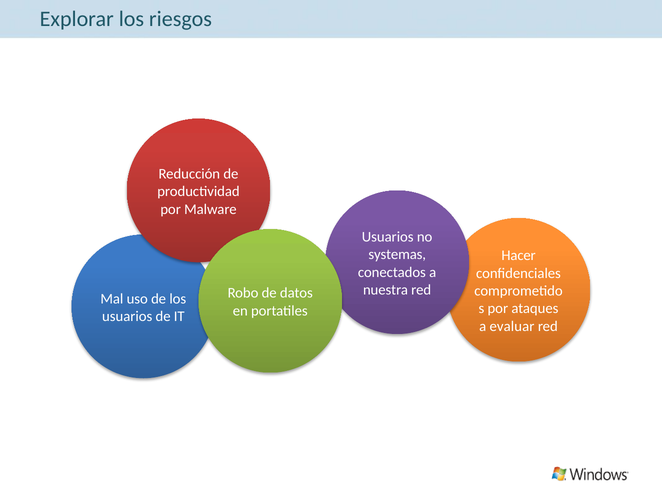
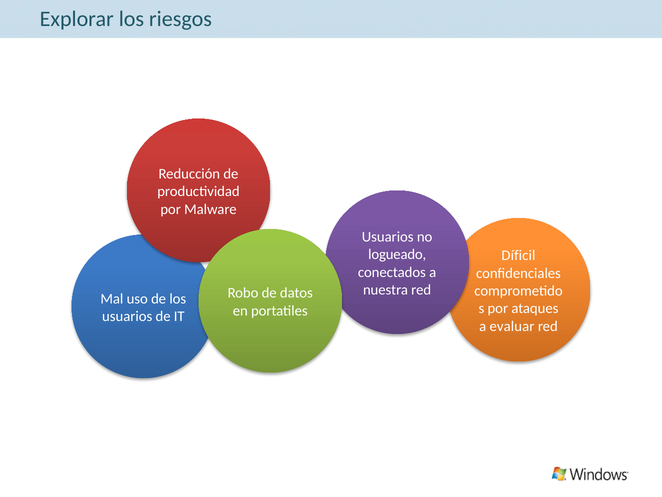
systemas: systemas -> logueado (397, 254)
Hacer: Hacer -> Díficil (518, 255)
